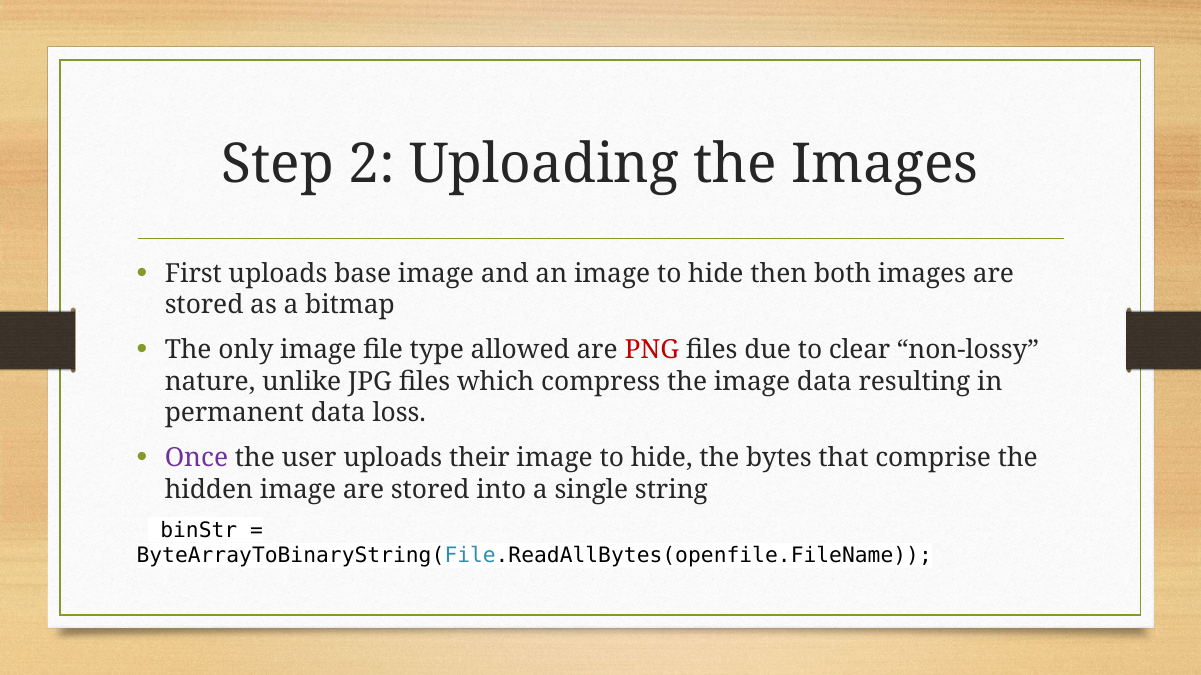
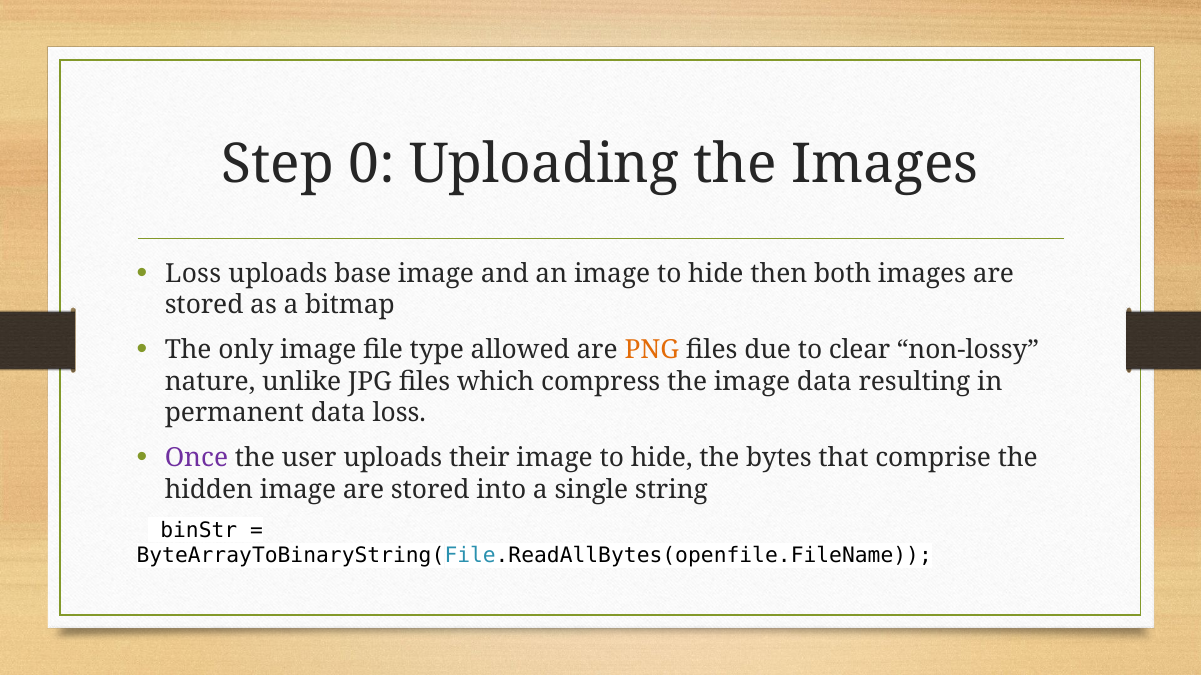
2: 2 -> 0 (372, 165)
First: First -> Loss (193, 274)
PNG colour: red -> orange (652, 351)
